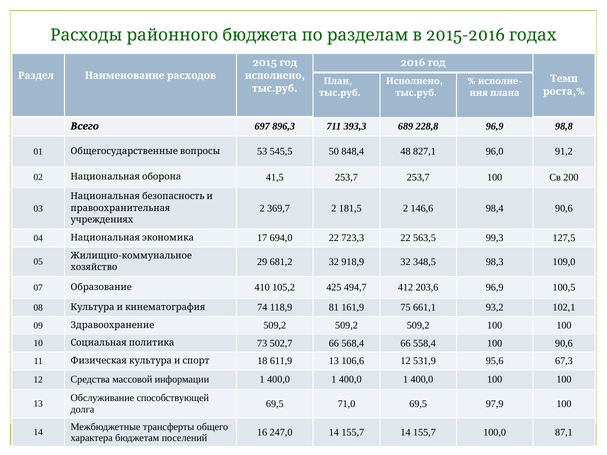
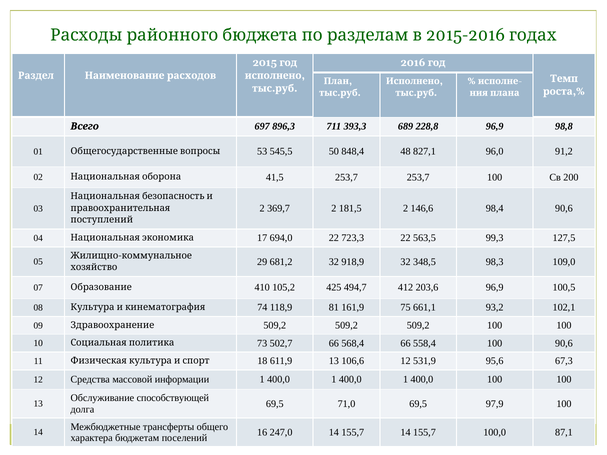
учреждениях: учреждениях -> поступлений (102, 220)
